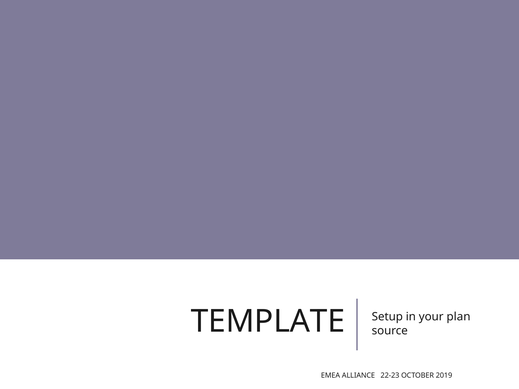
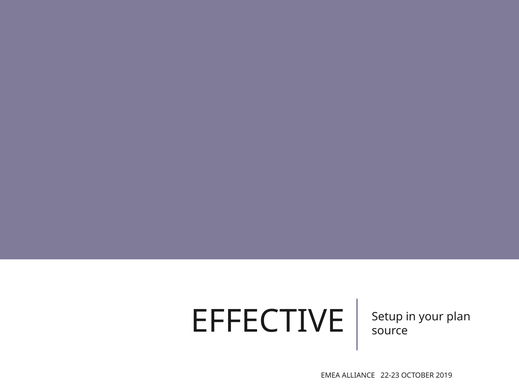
TEMPLATE: TEMPLATE -> EFFECTIVE (268, 322)
